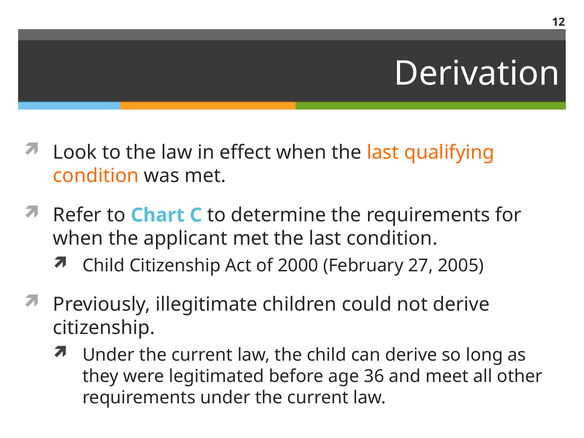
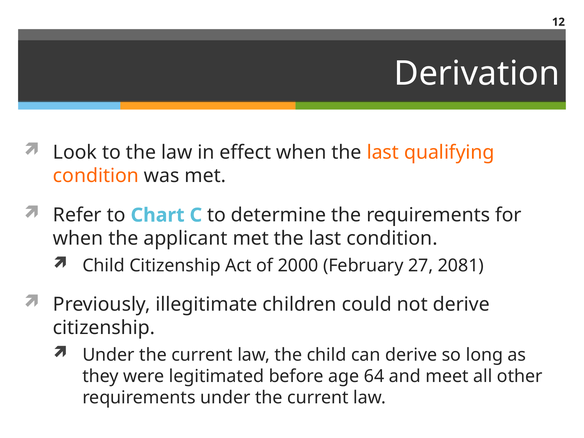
2005: 2005 -> 2081 (461, 266)
36: 36 -> 64 (374, 376)
